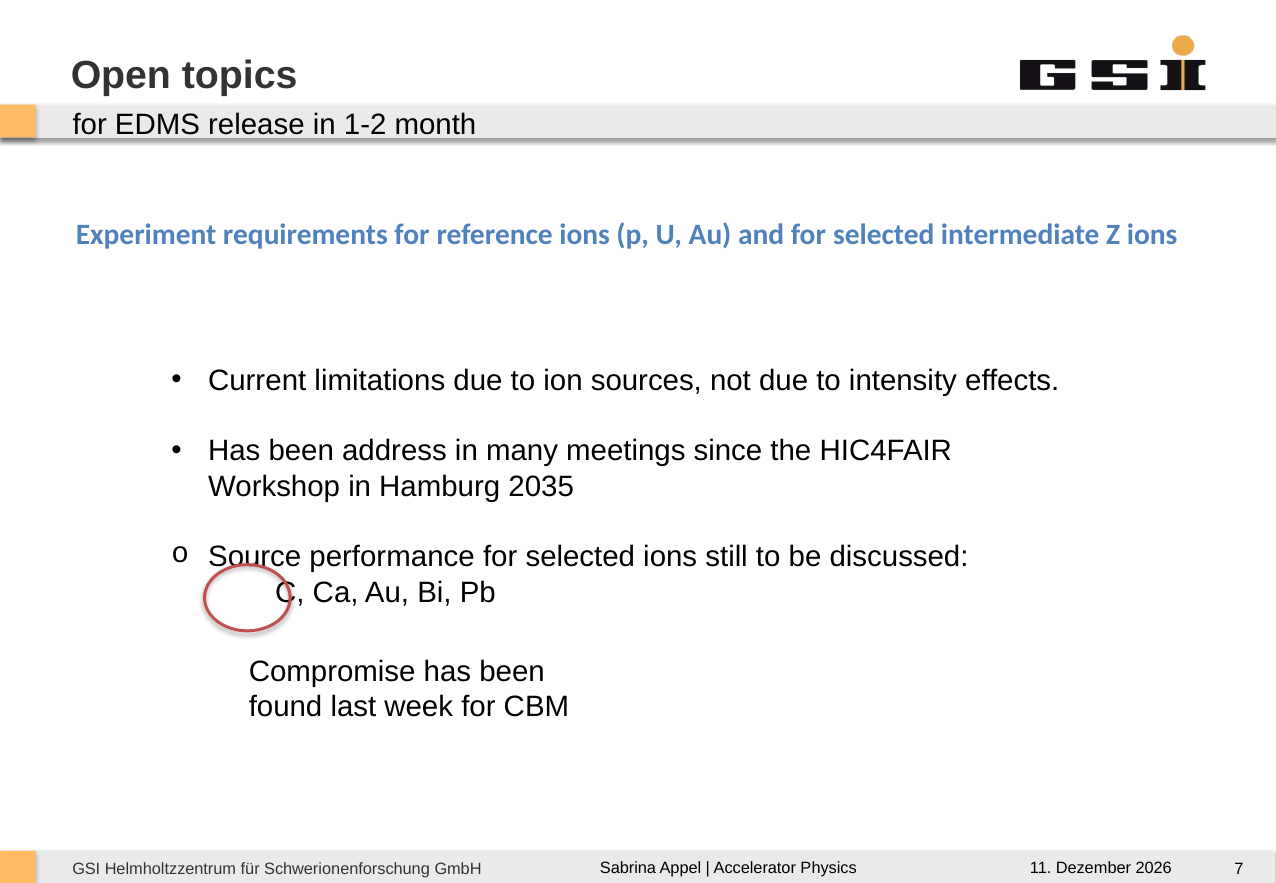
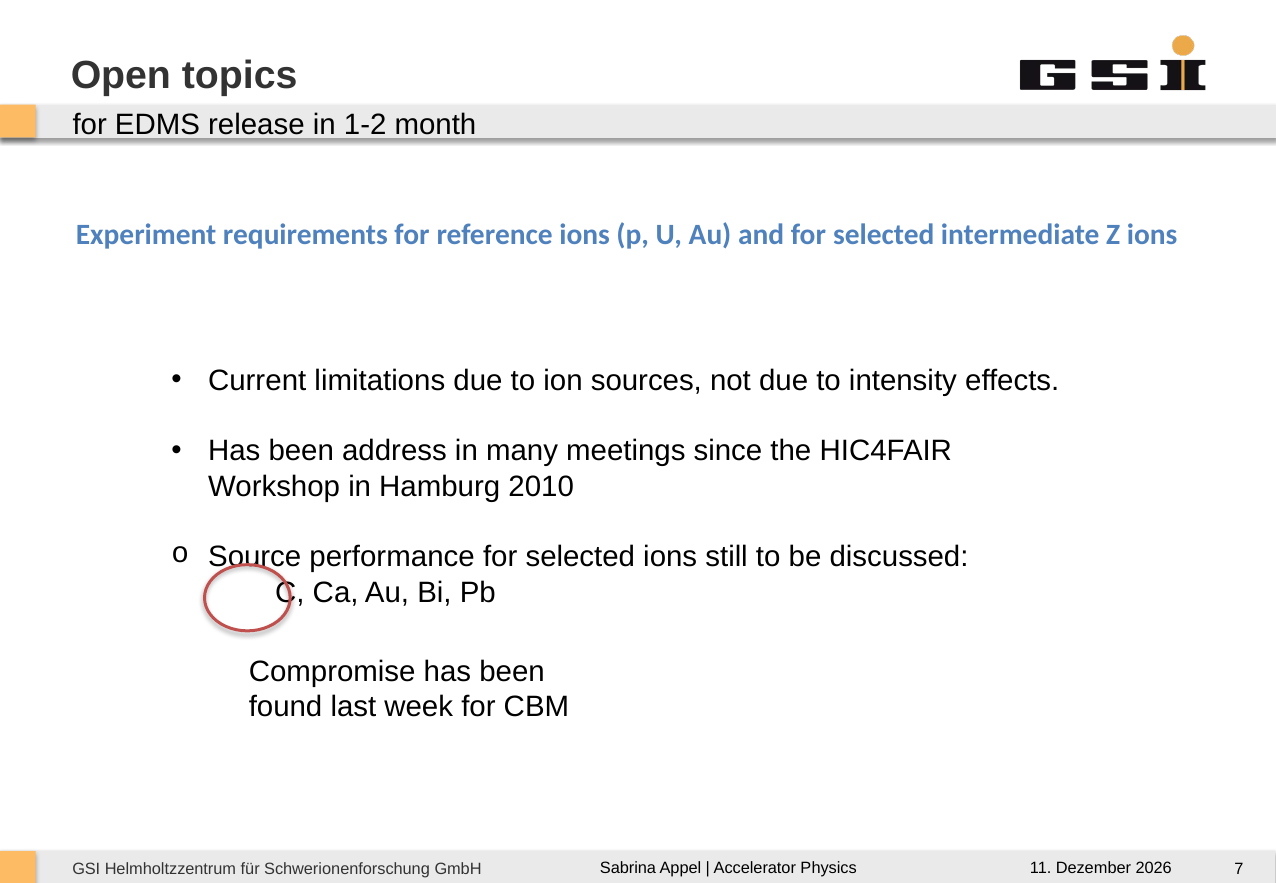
2035: 2035 -> 2010 (541, 487)
